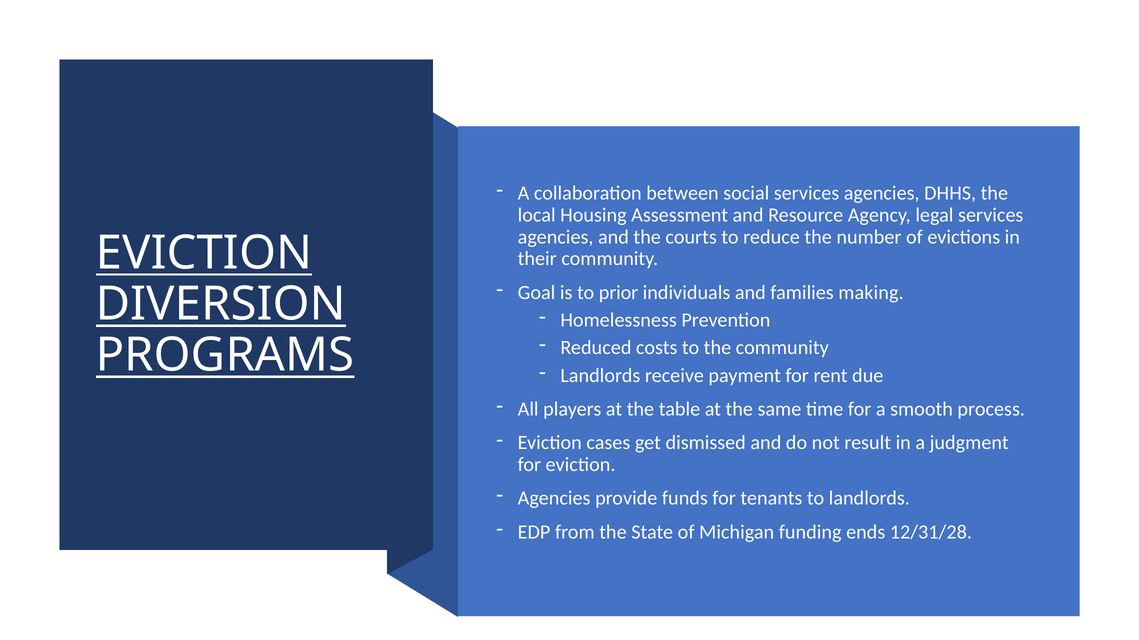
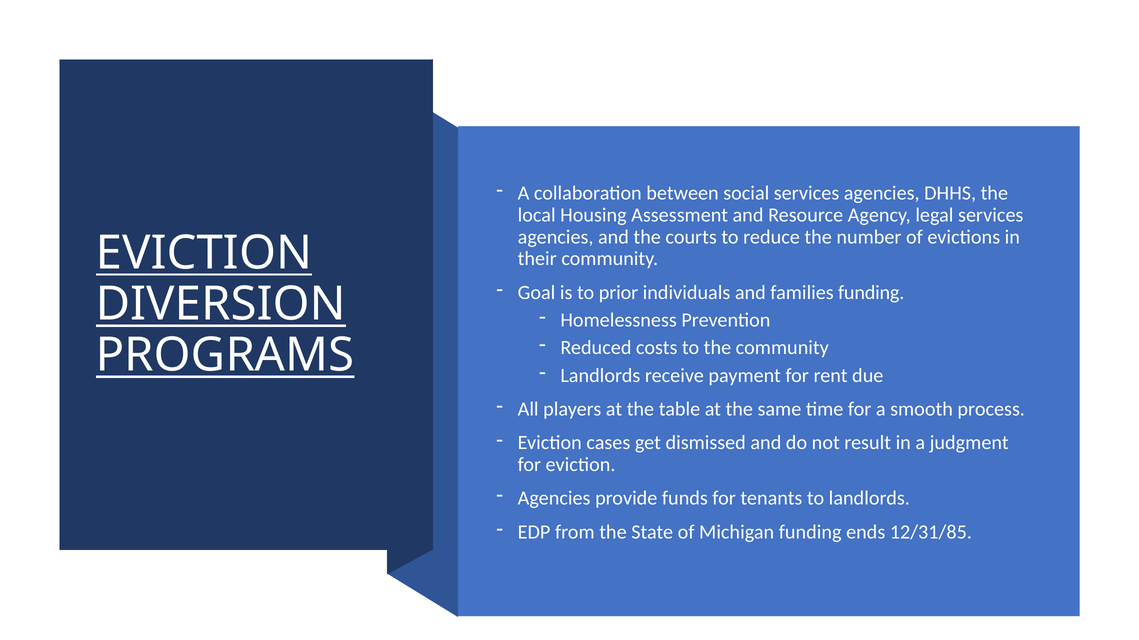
families making: making -> funding (871, 293)
12/31/28: 12/31/28 -> 12/31/85 (931, 533)
